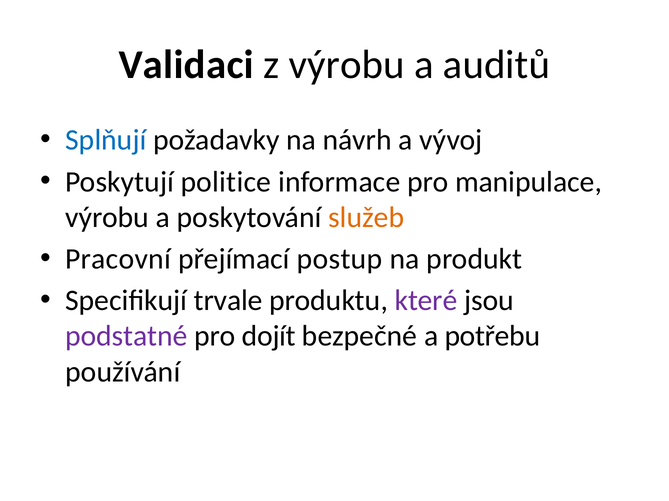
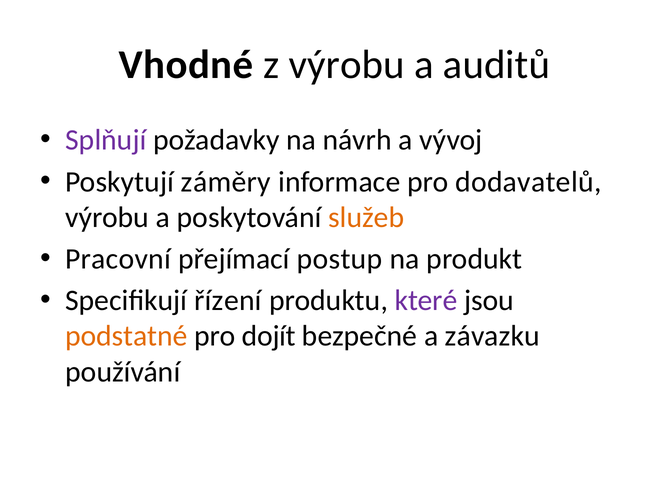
Validaci: Validaci -> Vhodné (186, 65)
Splňují colour: blue -> purple (106, 140)
politice: politice -> záměry (226, 182)
manipulace: manipulace -> dodavatelů (528, 182)
trvale: trvale -> řízení (228, 301)
podstatné colour: purple -> orange (126, 337)
potřebu: potřebu -> závazku (492, 337)
